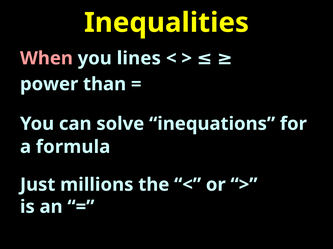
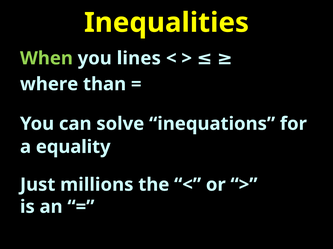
When colour: pink -> light green (46, 58)
power: power -> where (49, 84)
formula: formula -> equality (73, 147)
